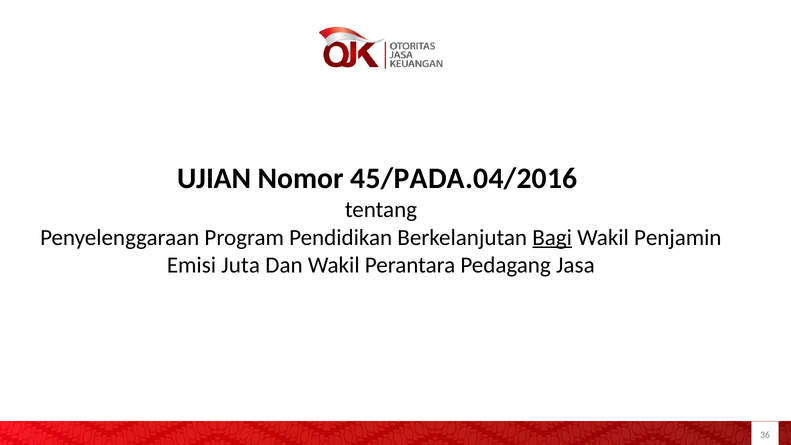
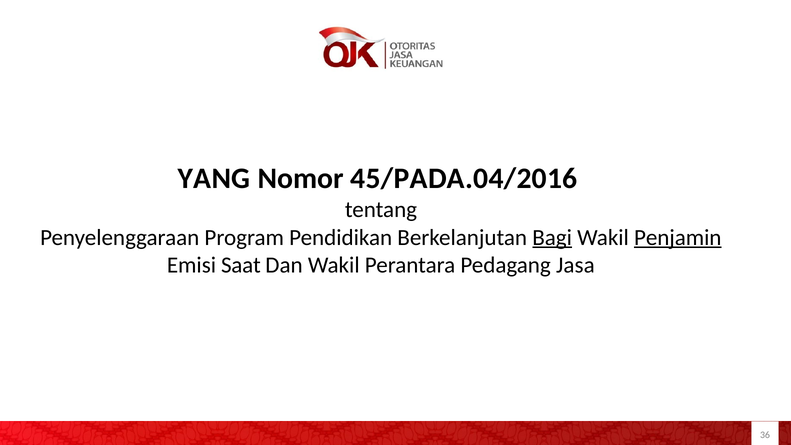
UJIAN: UJIAN -> YANG (214, 179)
Penjamin underline: none -> present (678, 237)
Juta: Juta -> Saat (241, 265)
